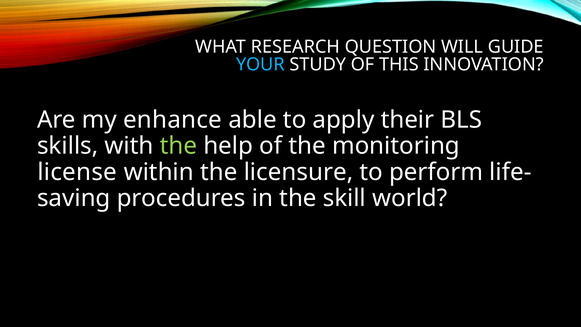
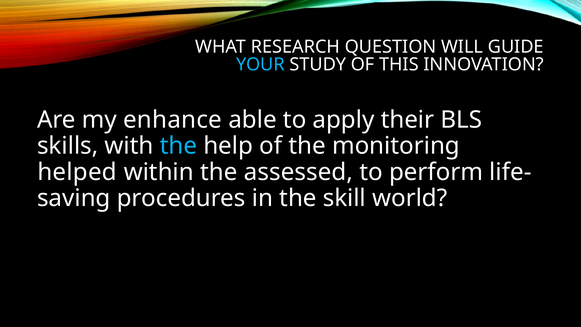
the colour: light green -> light blue (178, 146)
license: license -> helped (77, 172)
licensure: licensure -> assessed (298, 172)
